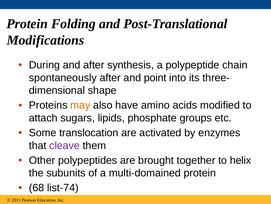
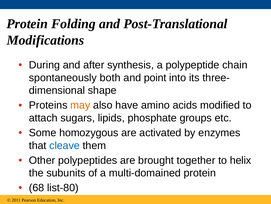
spontaneously after: after -> both (110, 77)
translocation: translocation -> homozygous (89, 132)
cleave colour: purple -> blue (65, 145)
list-74: list-74 -> list-80 (63, 187)
